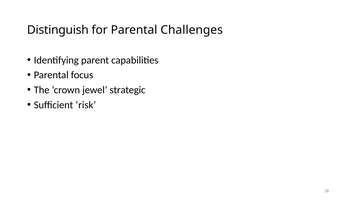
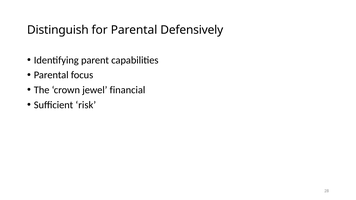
Challenges: Challenges -> Defensively (192, 30)
strategic: strategic -> financial (127, 90)
